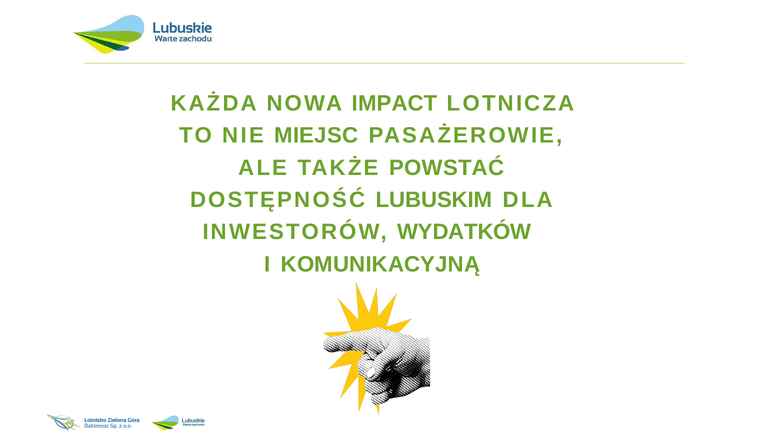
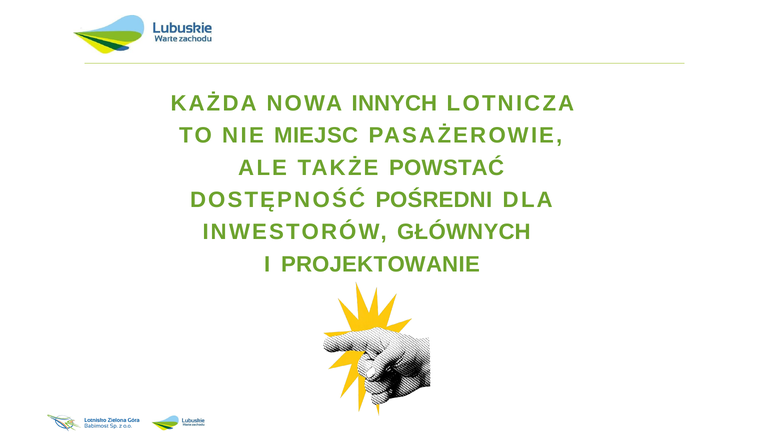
IMPACT: IMPACT -> INNYCH (395, 103)
LUBUSKIM: LUBUSKIM -> POŚREDNI (434, 200)
WYDATKÓW: WYDATKÓW -> GŁÓWNYCH (464, 232)
KOMUNIKACYJNĄ: KOMUNIKACYJNĄ -> PROJEKTOWANIE (380, 265)
